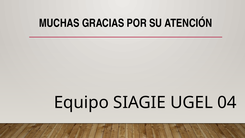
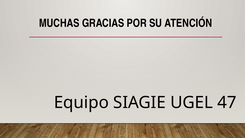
04: 04 -> 47 (227, 102)
